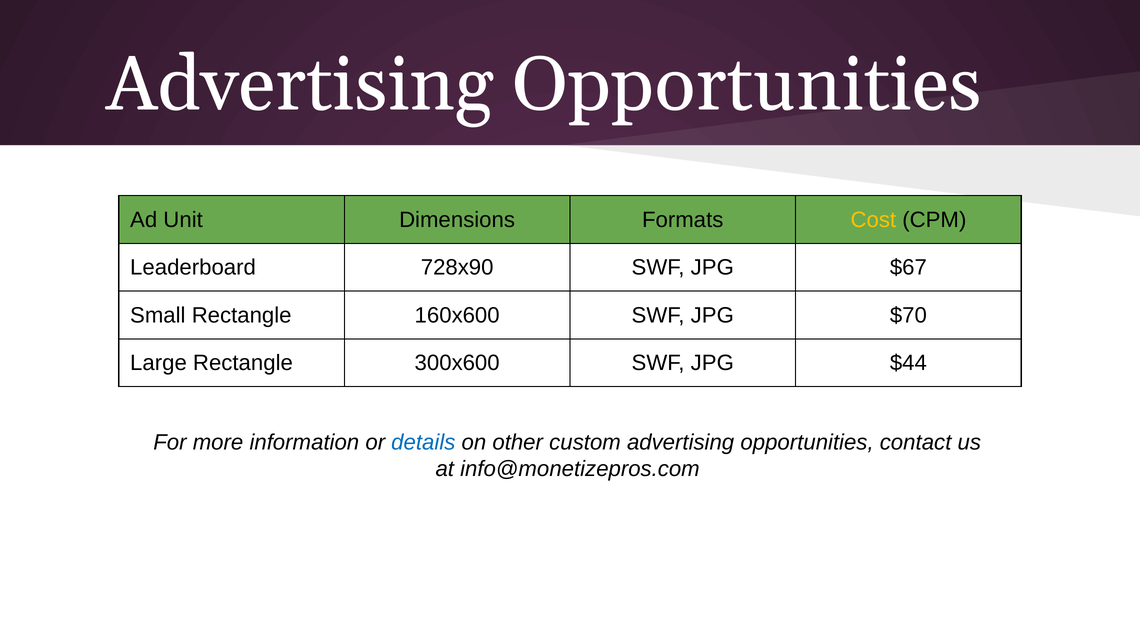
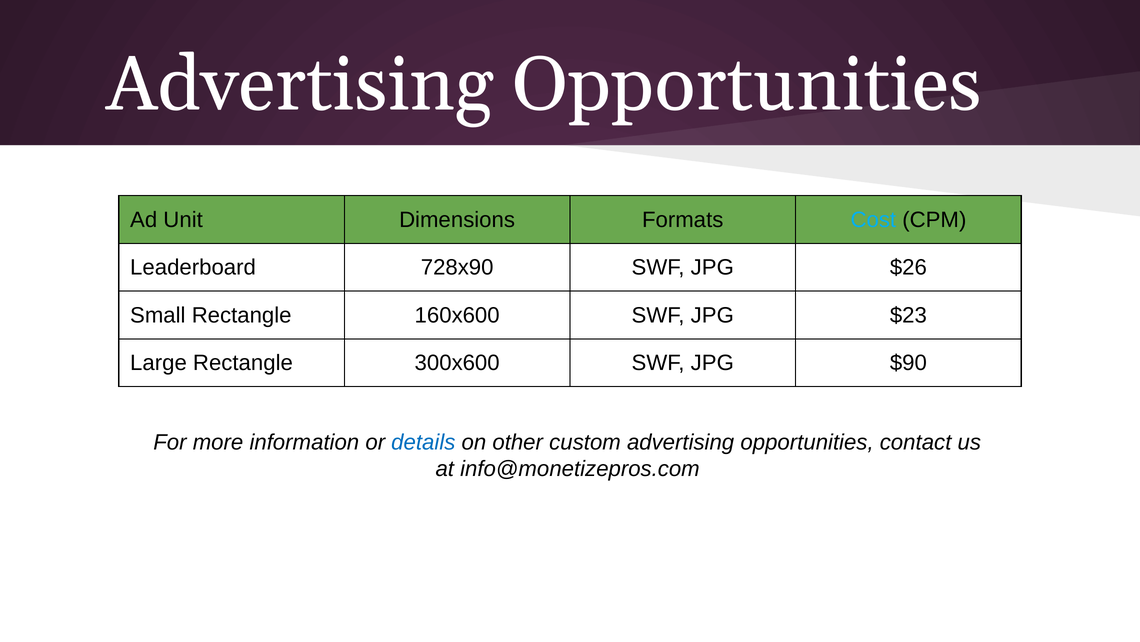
Cost colour: yellow -> light blue (873, 220)
$67: $67 -> $26 (908, 267)
$70: $70 -> $23 (908, 315)
$44: $44 -> $90 (908, 363)
